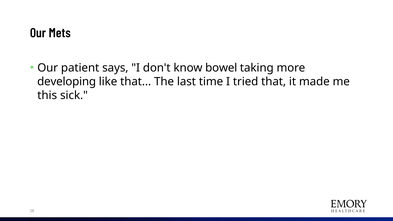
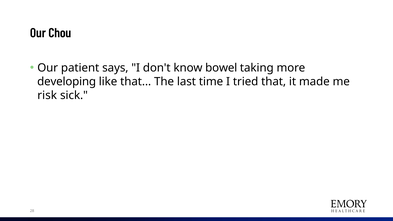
Mets: Mets -> Chou (60, 33)
this: this -> risk (47, 95)
